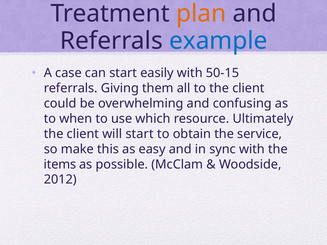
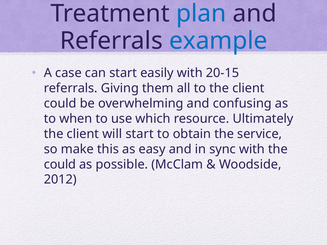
plan colour: orange -> blue (201, 14)
50-15: 50-15 -> 20-15 (223, 73)
items: items -> could (60, 165)
